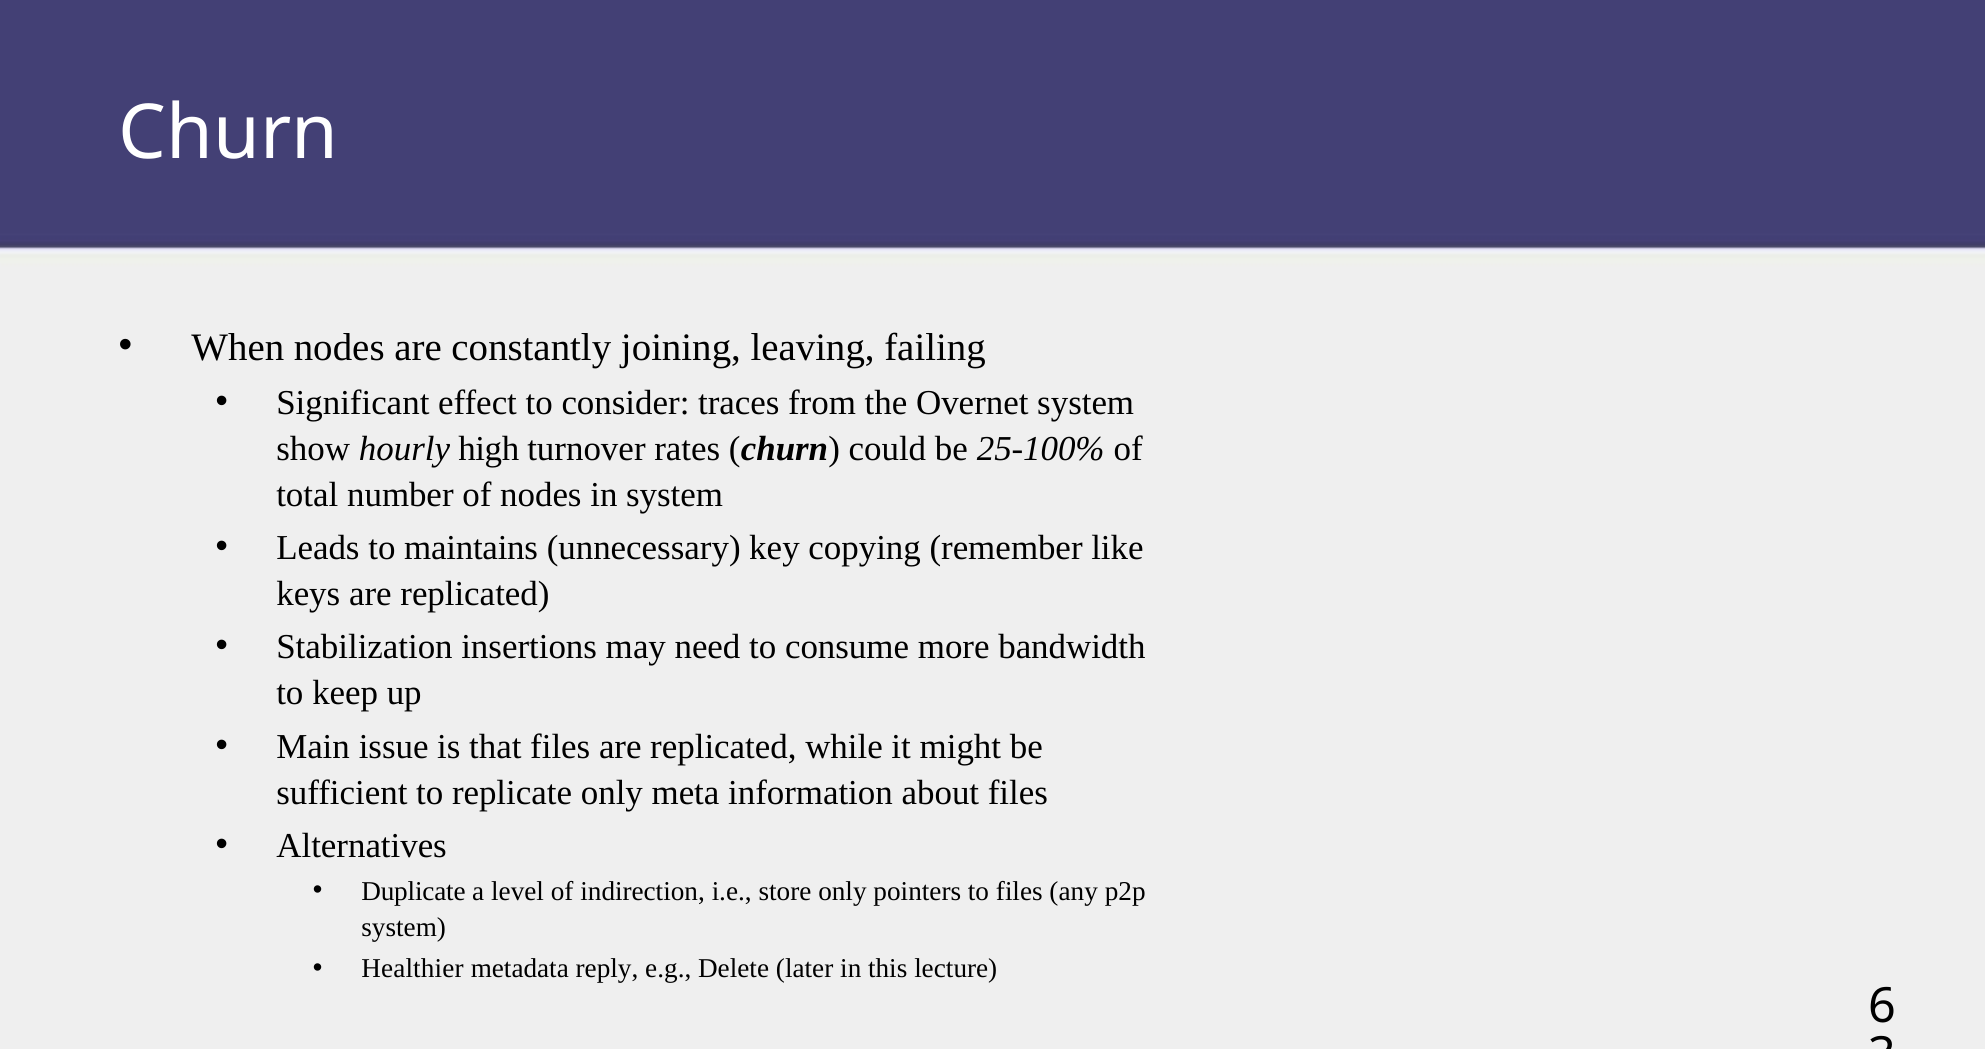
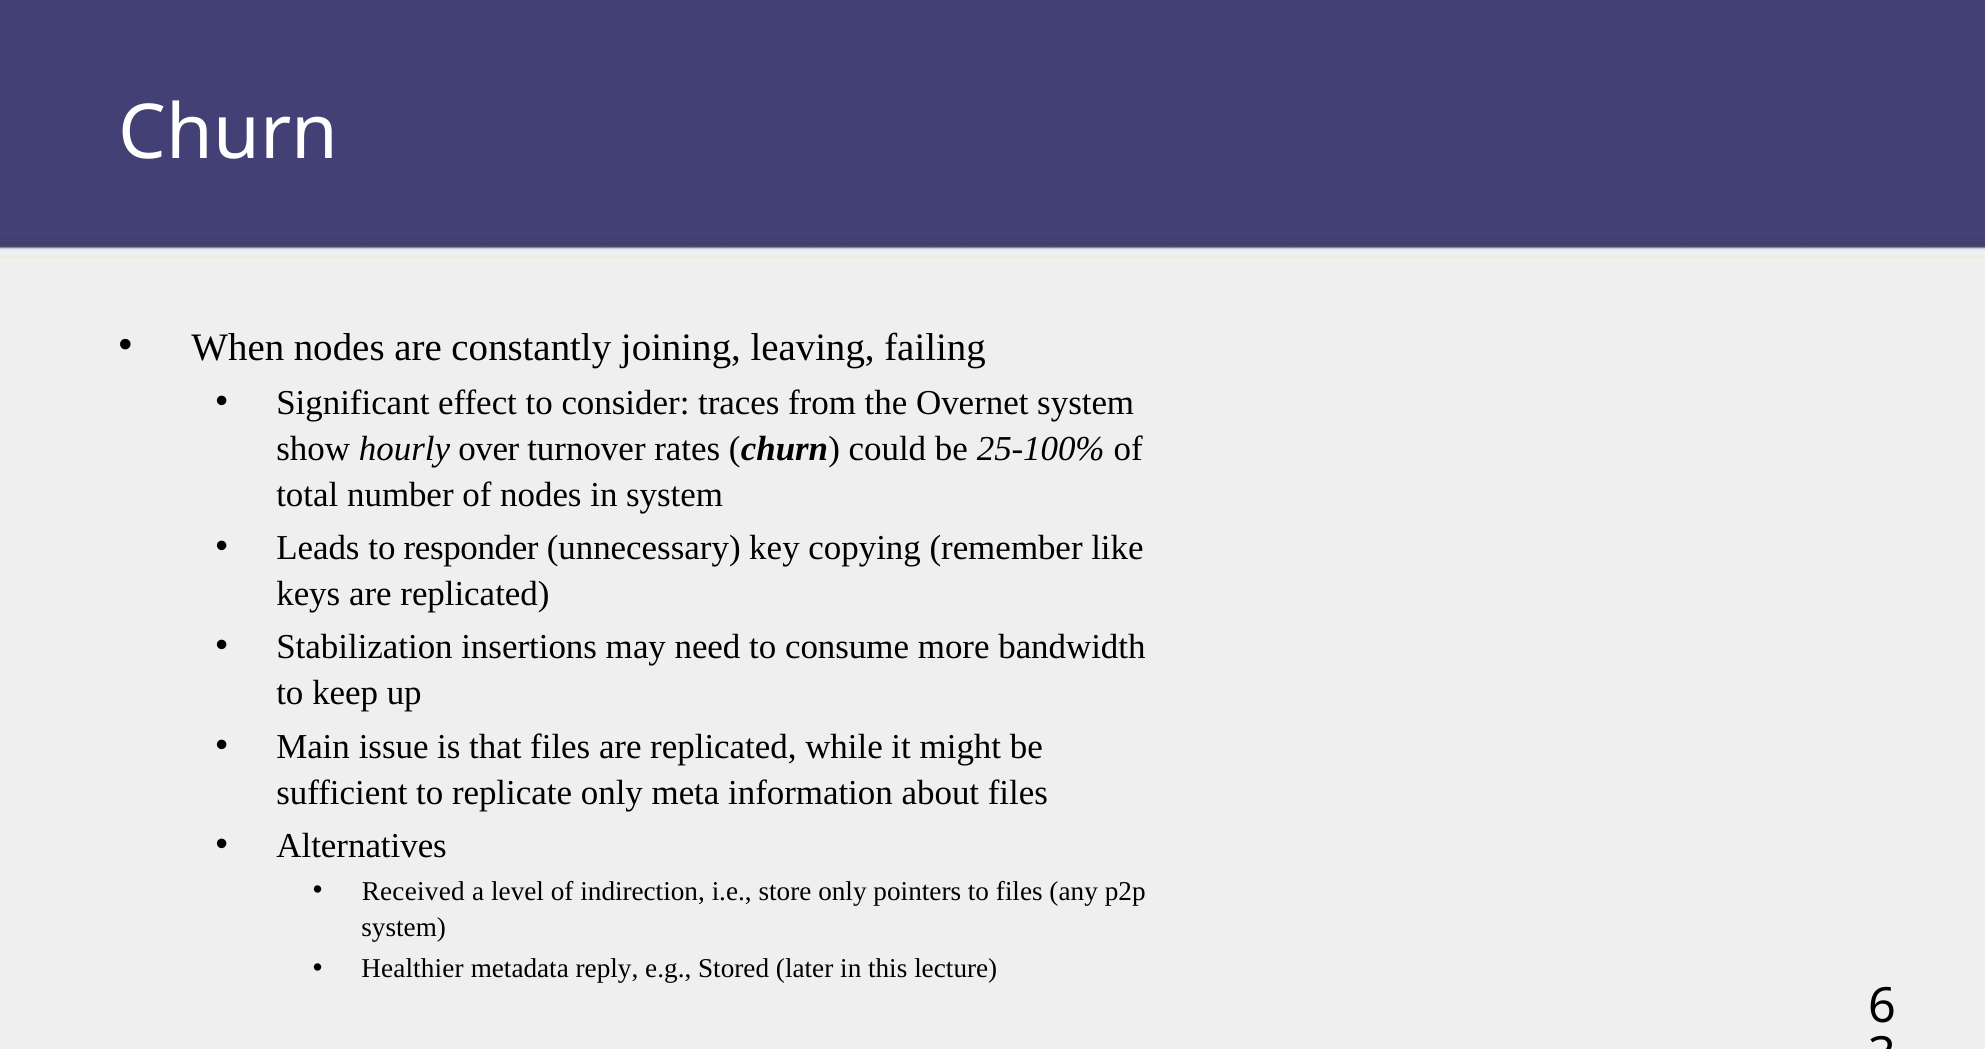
high: high -> over (489, 448)
maintains: maintains -> responder (471, 548)
Duplicate: Duplicate -> Received (413, 891)
Delete: Delete -> Stored (734, 968)
